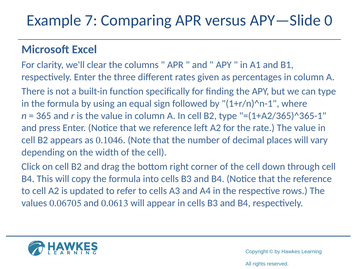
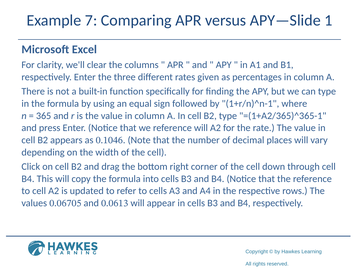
0: 0 -> 1 (328, 20)
reference left: left -> will (201, 128)
